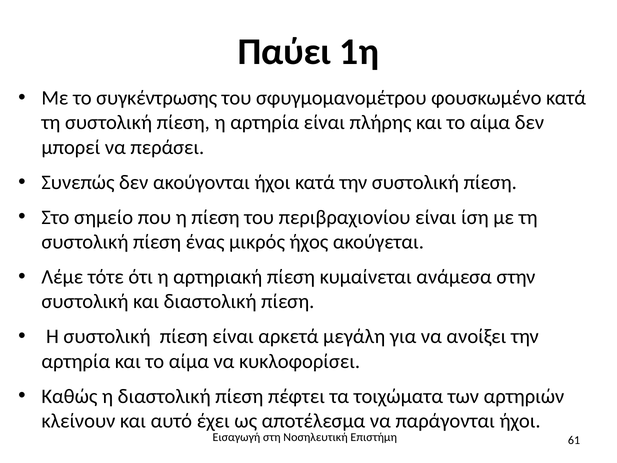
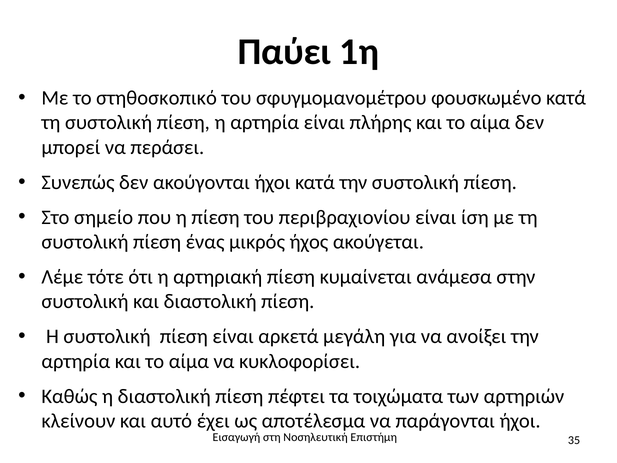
συγκέντρωσης: συγκέντρωσης -> στηθοσκοπικό (157, 98)
61: 61 -> 35 (574, 440)
